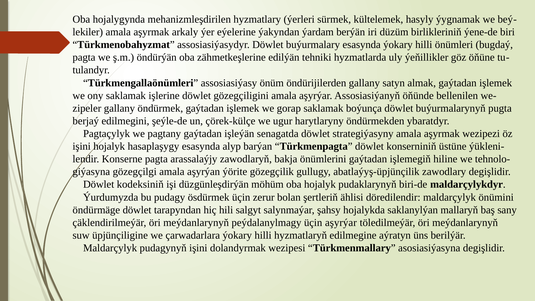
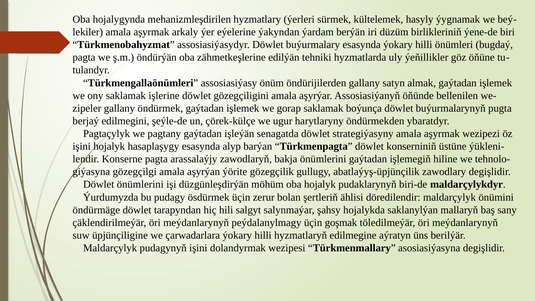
Döwlet kodeksiniň: kodeksiniň -> önümlerini (140, 184)
üçin aşyrýar: aşyrýar -> goşmak (341, 223)
